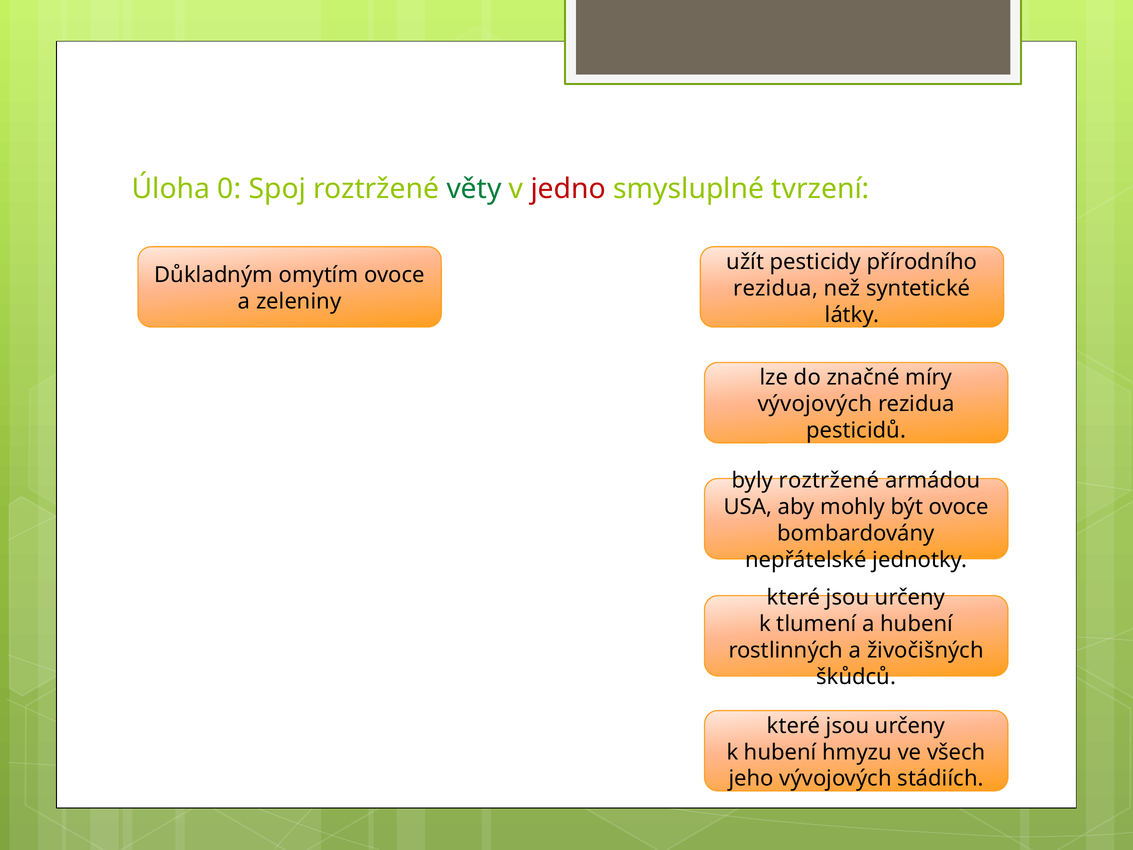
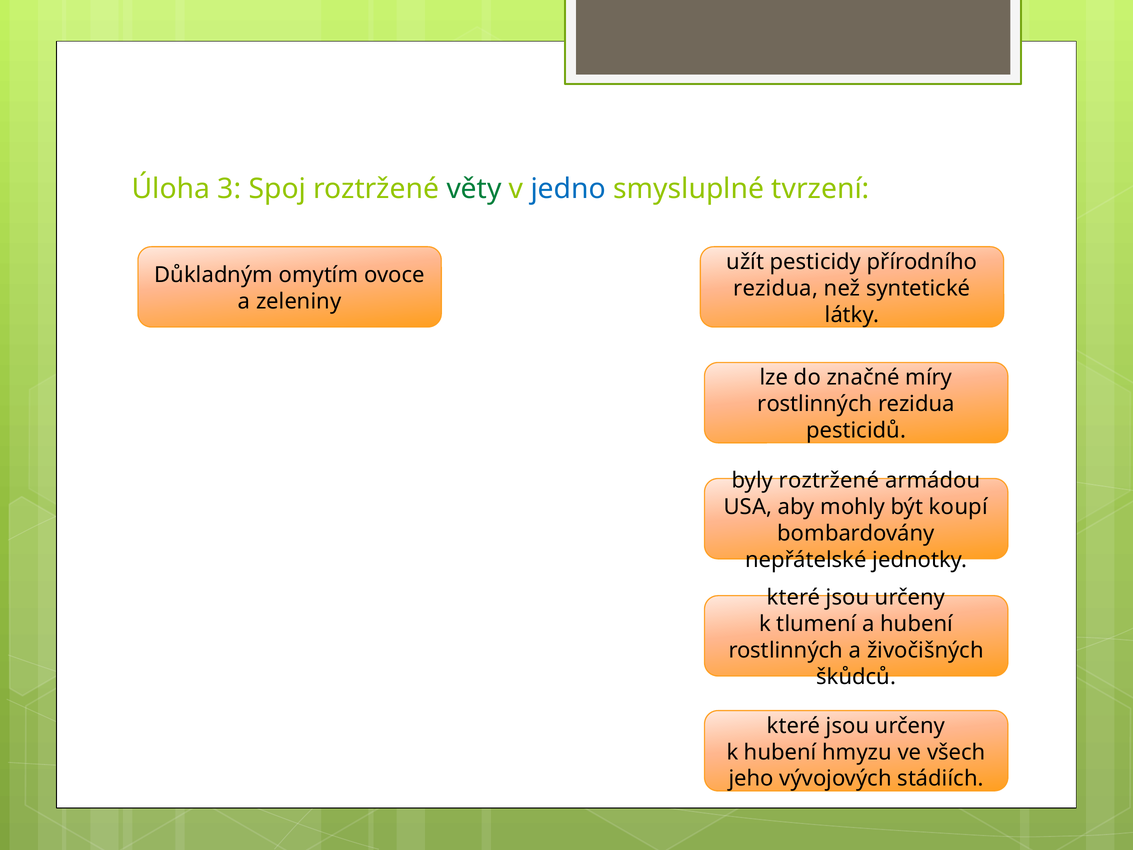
0: 0 -> 3 (229, 189)
jedno colour: red -> blue (568, 189)
vývojových: vývojových -> rostlinných (815, 404)
být ovoce: ovoce -> koupí (958, 507)
